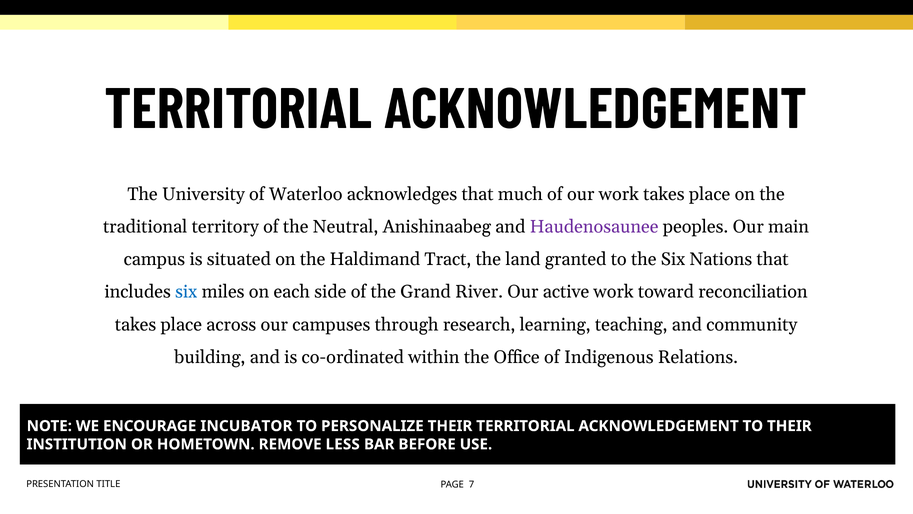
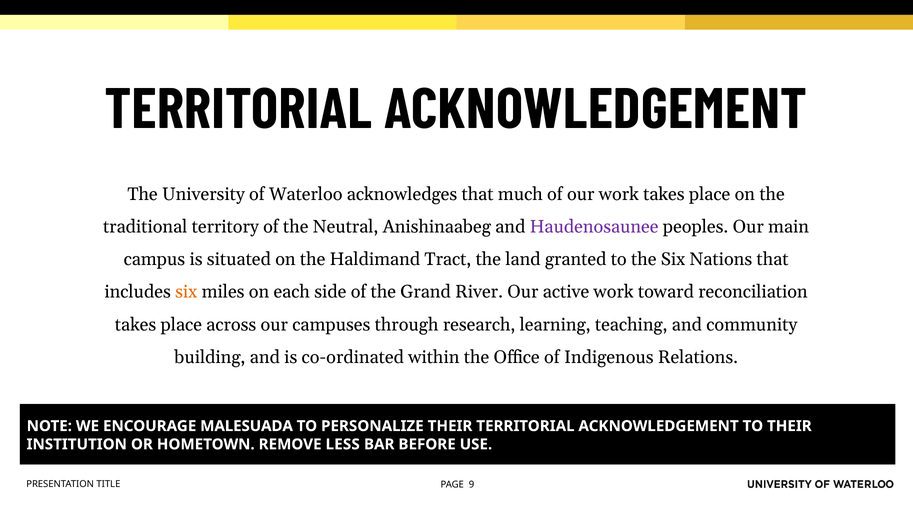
six colour: blue -> orange (186, 292)
INCUBATOR: INCUBATOR -> MALESUADA (247, 426)
7: 7 -> 9 (472, 484)
